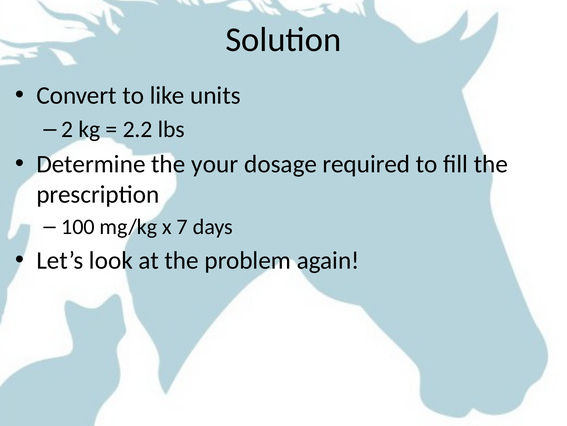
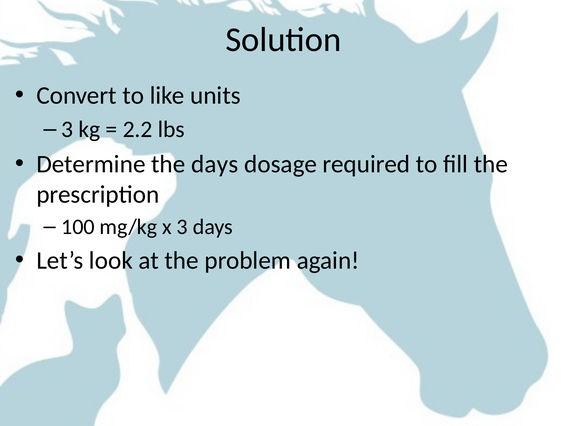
2: 2 -> 3 (67, 129)
the your: your -> days (215, 164)
x 7: 7 -> 3 (182, 227)
